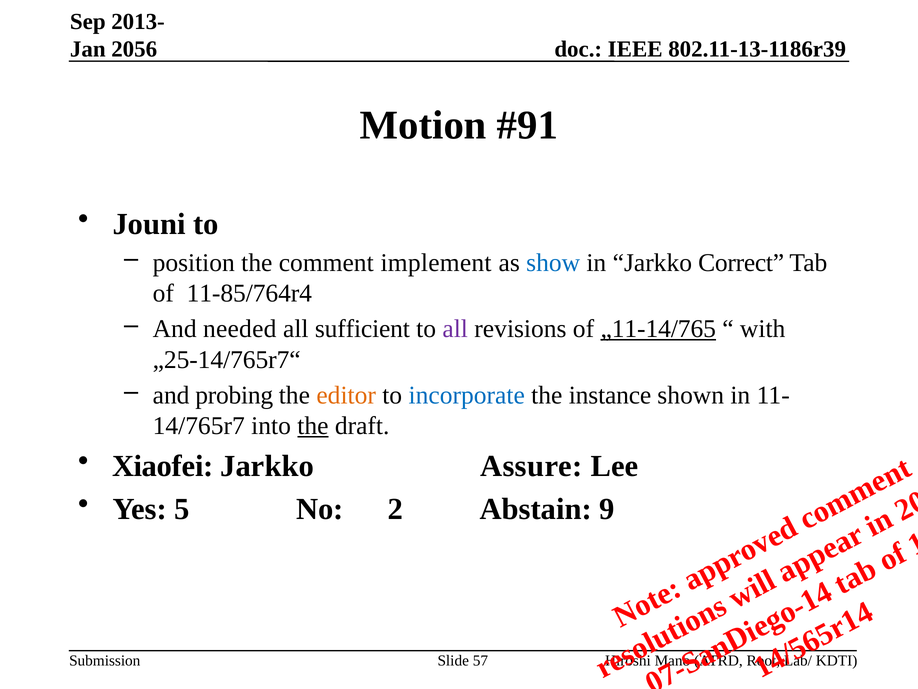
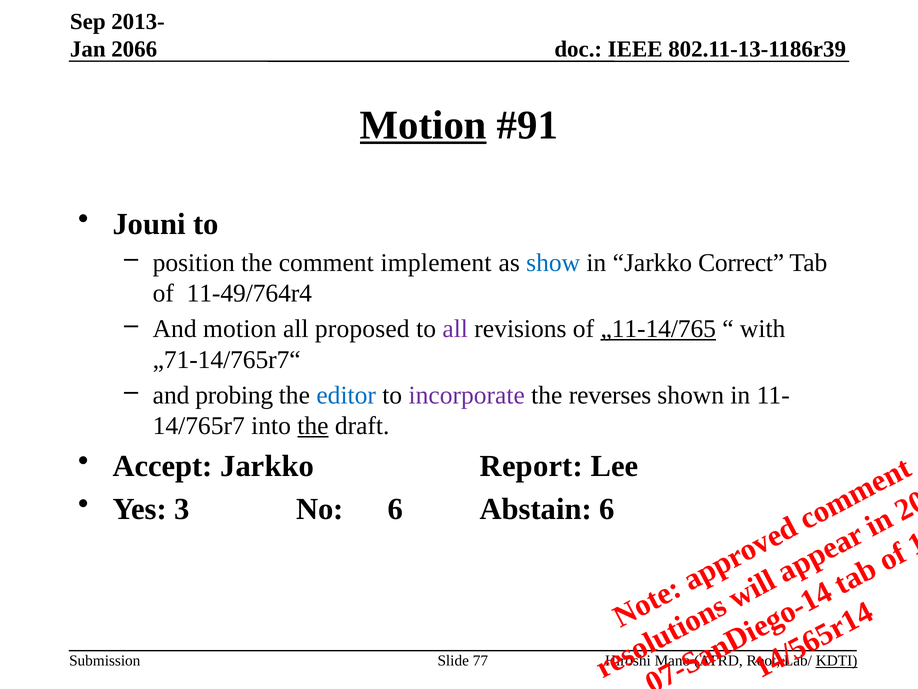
2056: 2056 -> 2066 (134, 49)
Motion underline: none -> present (423, 125)
11-85/764r4: 11-85/764r4 -> 11-49/764r4 (249, 293)
And needed: needed -> motion (240, 329)
sufficient: sufficient -> proposed (362, 329)
„25-14/765r7“: „25-14/765r7“ -> „71-14/765r7“ (227, 359)
editor colour: orange -> blue (346, 395)
incorporate colour: blue -> purple (467, 395)
instance: instance -> reverses (610, 395)
Xiaofei: Xiaofei -> Accept (163, 466)
Assure: Assure -> Report (531, 466)
Yes 5: 5 -> 3 (182, 509)
No 2: 2 -> 6 (396, 509)
Abstain 9: 9 -> 6 (607, 509)
57: 57 -> 77 (480, 660)
KDTI underline: none -> present (837, 660)
